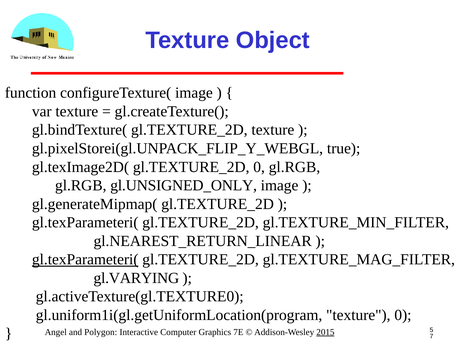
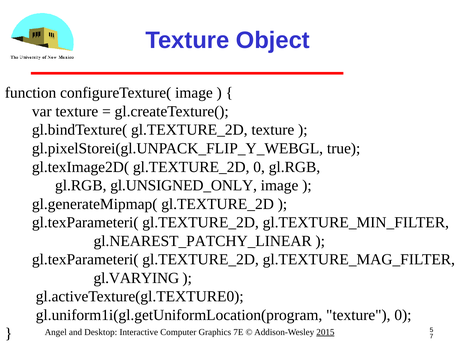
gl.NEAREST_RETURN_LINEAR: gl.NEAREST_RETURN_LINEAR -> gl.NEAREST_PATCHY_LINEAR (203, 241)
gl.texParameteri( underline: present -> none (85, 260)
Polygon: Polygon -> Desktop (101, 332)
